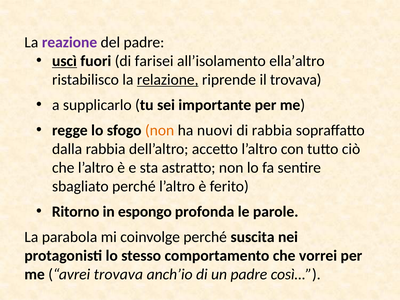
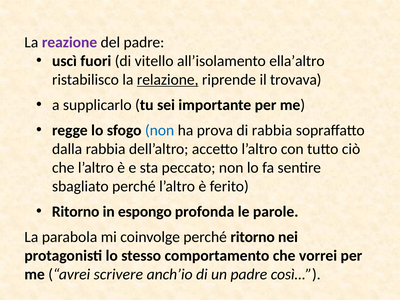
uscì underline: present -> none (64, 61)
farisei: farisei -> vitello (154, 61)
non colour: orange -> blue (160, 130)
nuovi: nuovi -> prova (215, 130)
astratto: astratto -> peccato (189, 168)
perché suscita: suscita -> ritorno (253, 237)
avrei trovava: trovava -> scrivere (118, 274)
